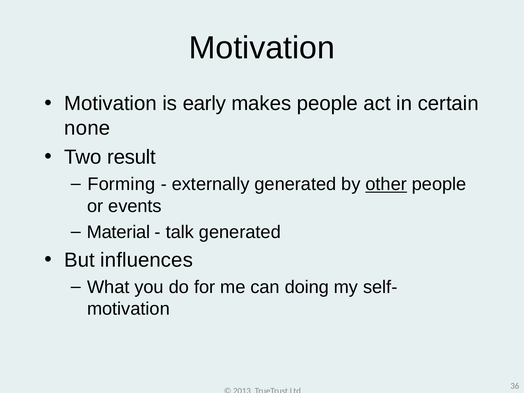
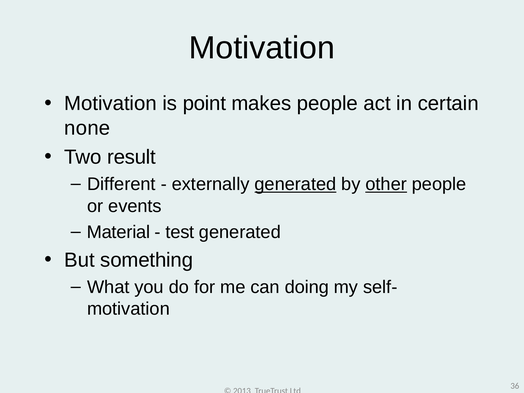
early: early -> point (204, 104)
Forming: Forming -> Different (121, 184)
generated underline: none -> present (295, 184)
talk: talk -> test (180, 232)
influences: influences -> something (147, 260)
